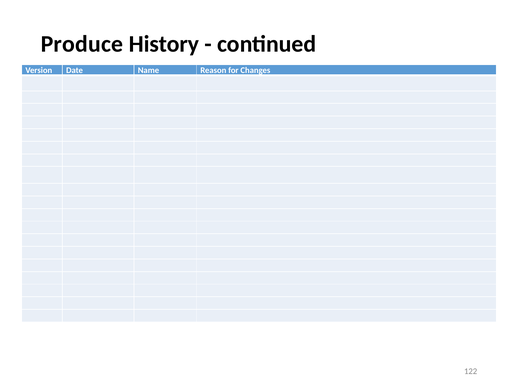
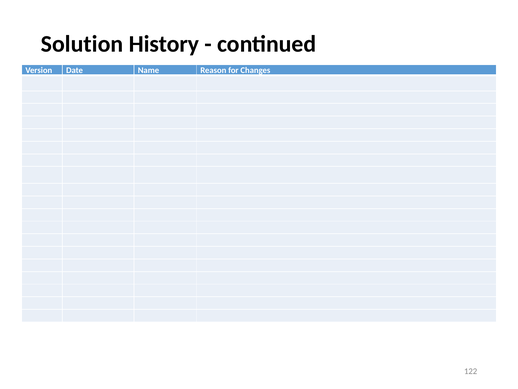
Produce: Produce -> Solution (82, 44)
